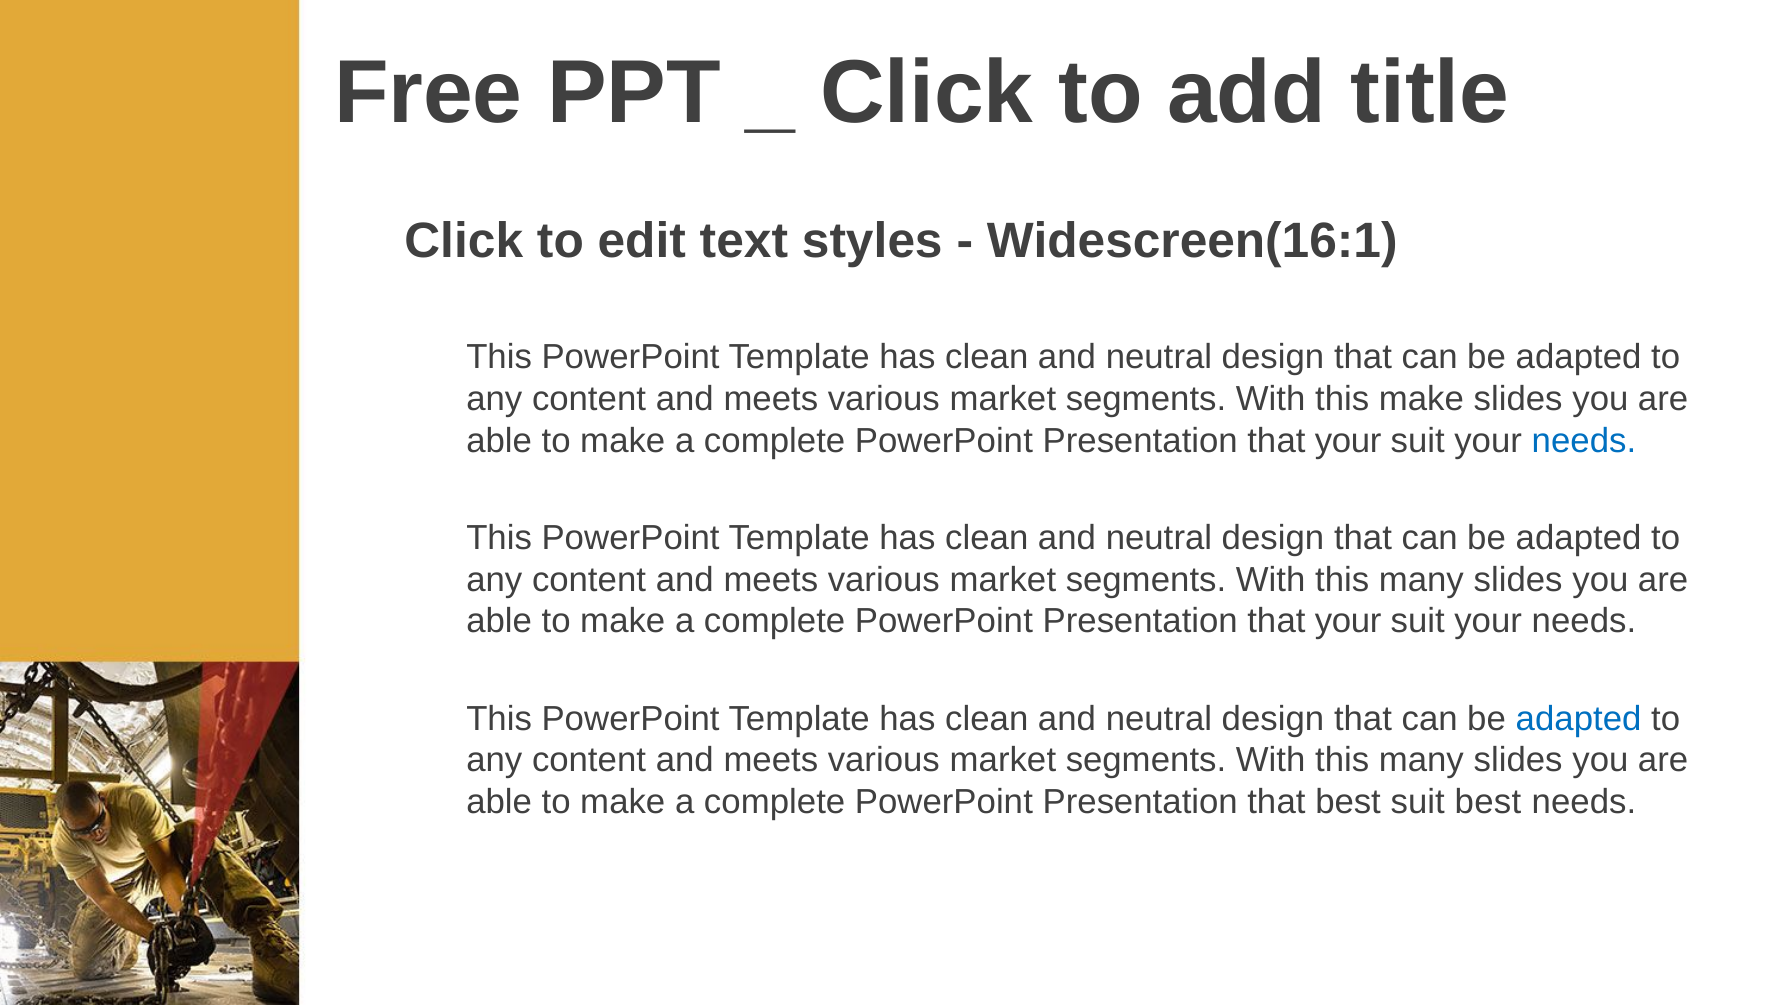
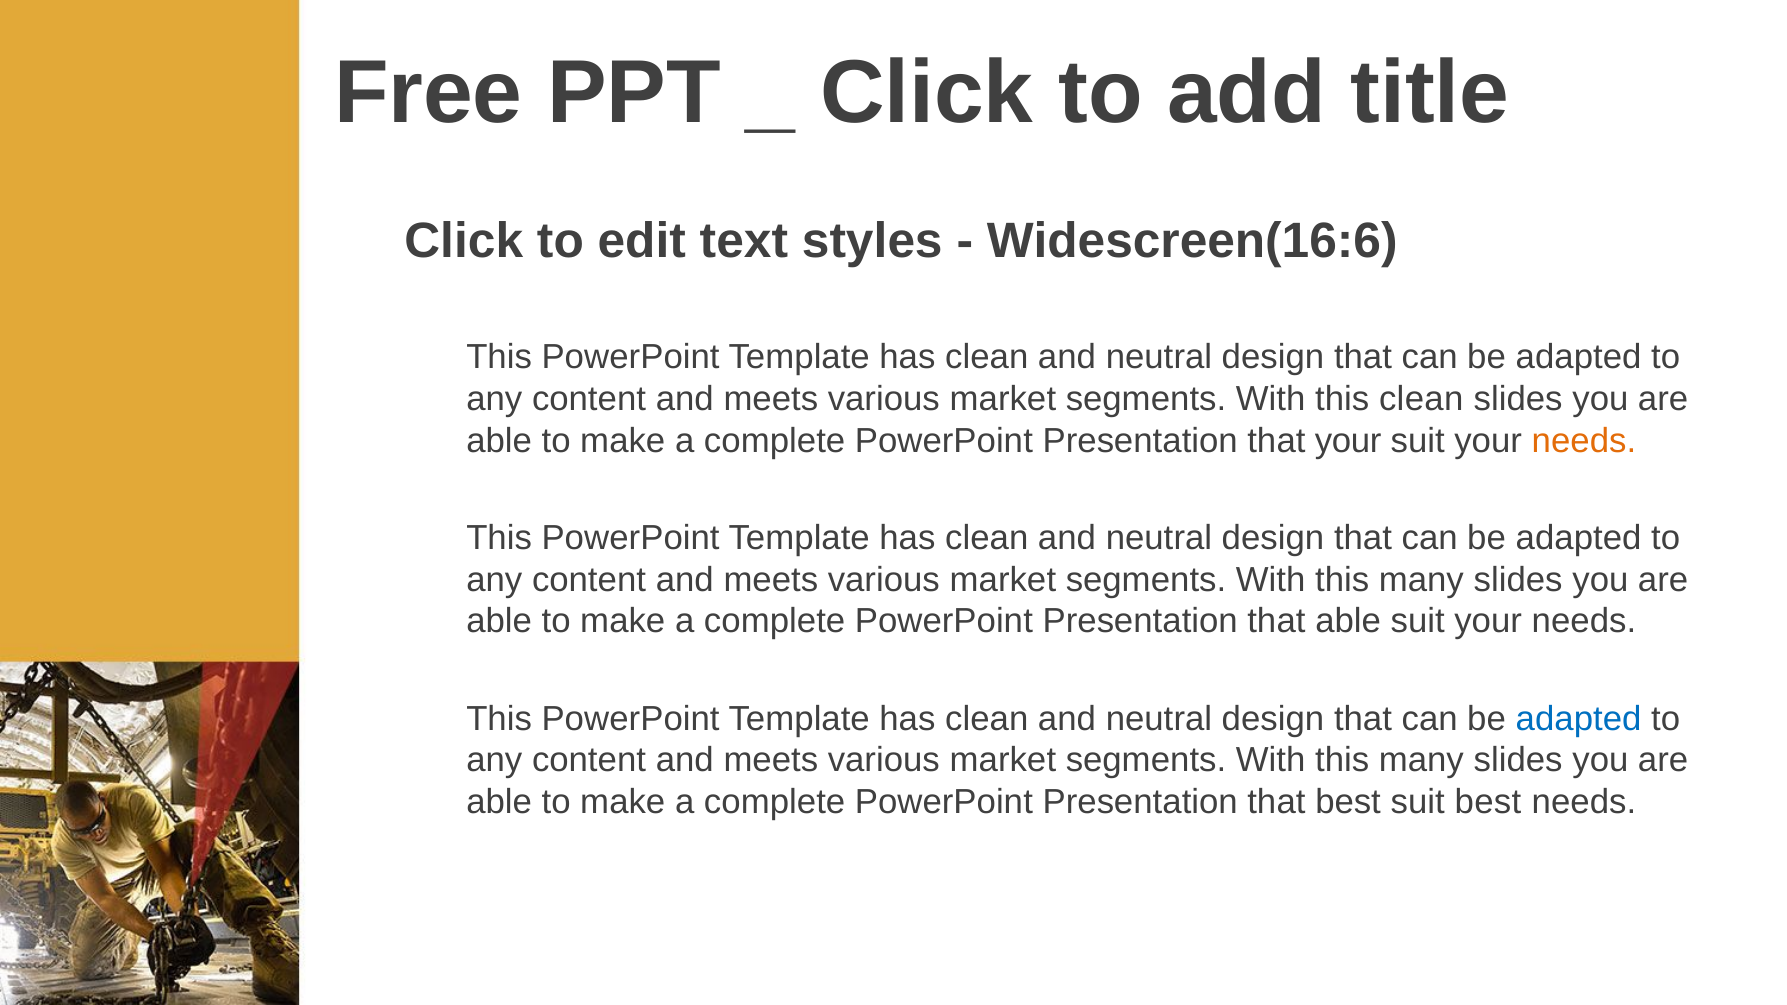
Widescreen(16:1: Widescreen(16:1 -> Widescreen(16:6 (1192, 241)
this make: make -> clean (1421, 399)
needs colour: blue -> orange (1584, 441)
your: your -> able (1348, 622)
